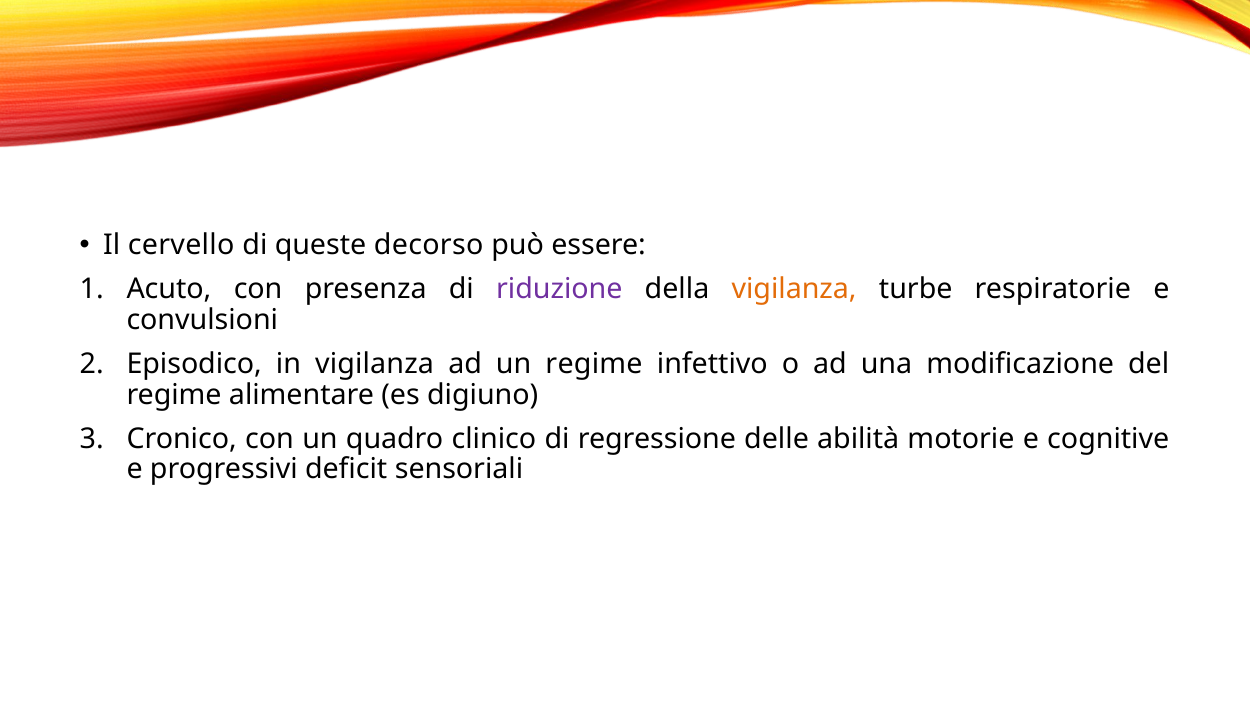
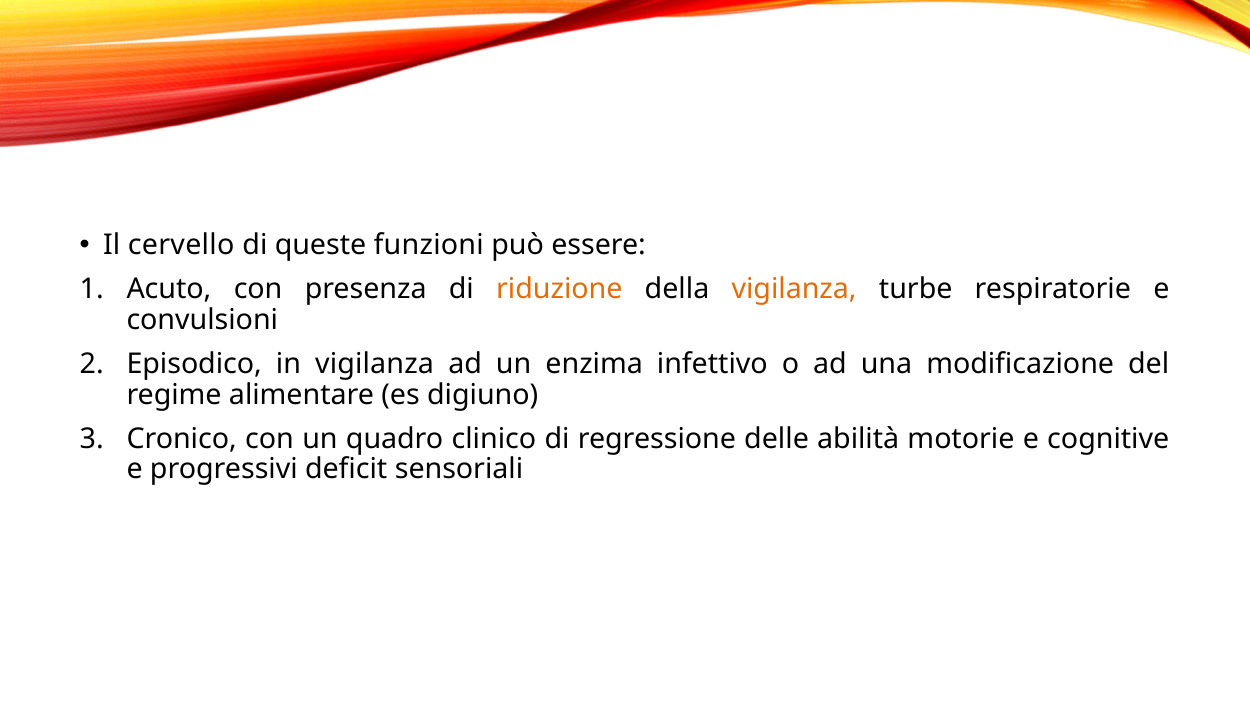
decorso: decorso -> funzioni (429, 245)
riduzione colour: purple -> orange (559, 289)
un regime: regime -> enzima (594, 364)
